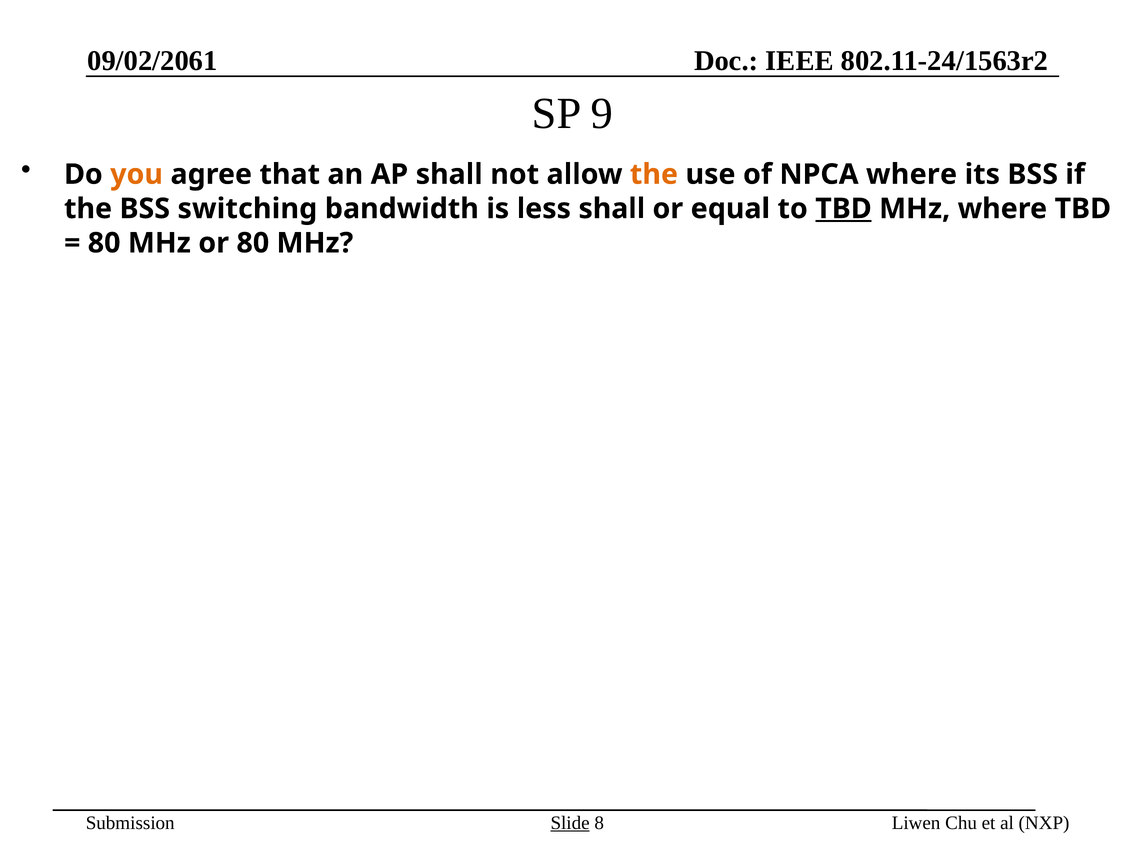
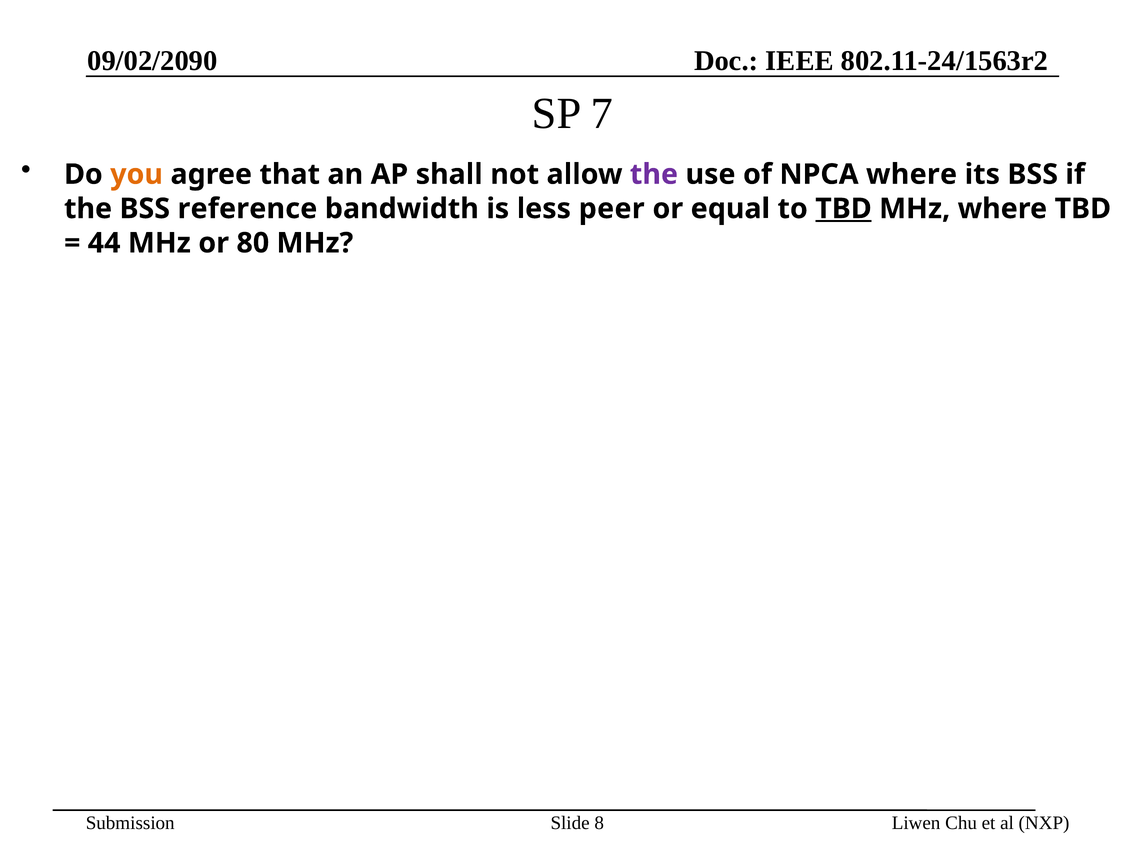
09/02/2061: 09/02/2061 -> 09/02/2090 (152, 61)
9: 9 -> 7 (602, 114)
the colour: orange -> purple (654, 175)
switching: switching -> reference (247, 209)
less shall: shall -> peer (612, 209)
80: 80 -> 44 (104, 243)
Slide underline: present -> none (570, 824)
